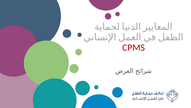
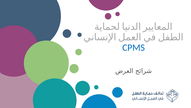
CPMS colour: red -> blue (134, 47)
